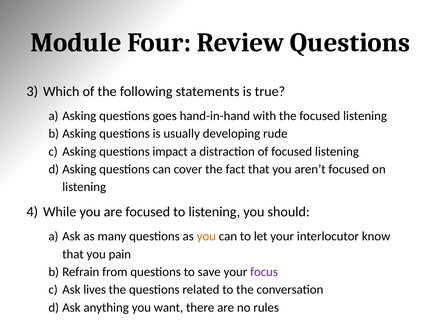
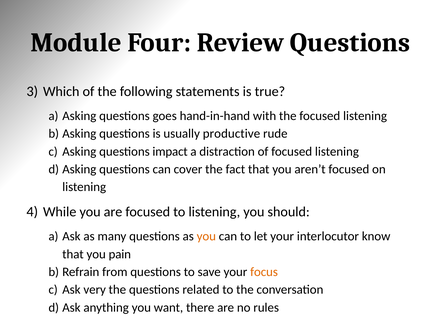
developing: developing -> productive (231, 134)
focus colour: purple -> orange (264, 272)
lives: lives -> very (95, 289)
